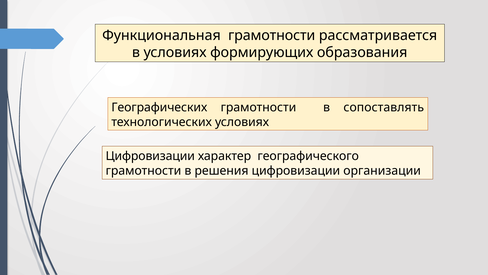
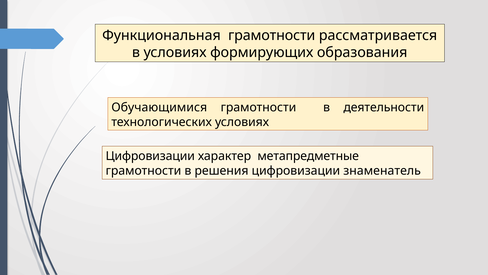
Географических: Географических -> Обучающимися (159, 107)
сопоставлять: сопоставлять -> деятельности (384, 107)
географического: географического -> метапредметные (308, 156)
организации: организации -> знаменатель (382, 170)
